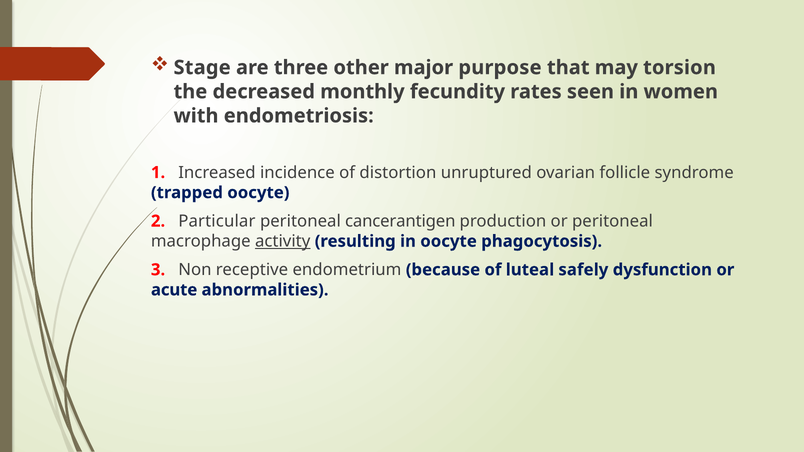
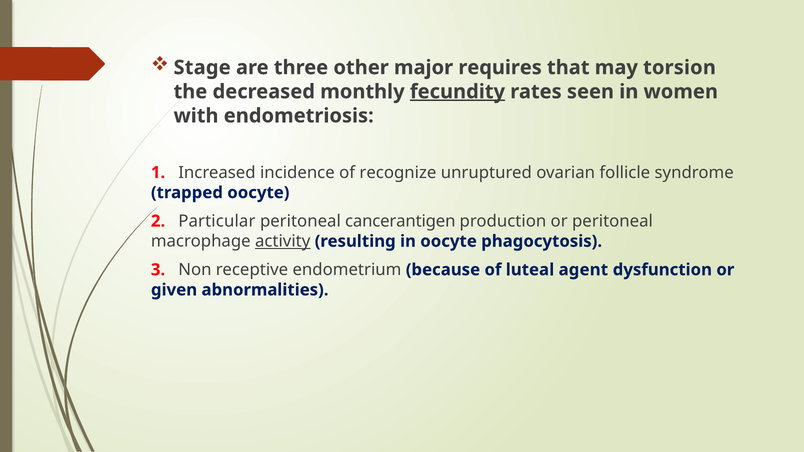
purpose: purpose -> requires (500, 68)
fecundity underline: none -> present (457, 92)
distortion: distortion -> recognize (398, 173)
safely: safely -> agent (583, 270)
acute: acute -> given (174, 290)
